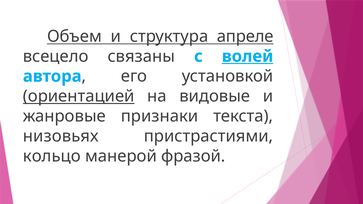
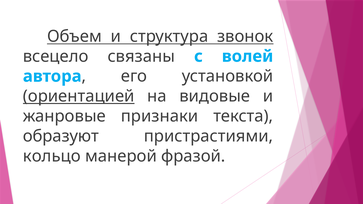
апреле: апреле -> звонок (245, 36)
волей underline: present -> none (248, 56)
низовьях: низовьях -> образуют (61, 136)
